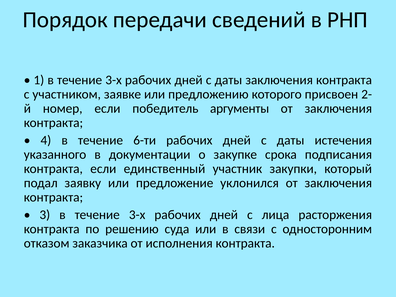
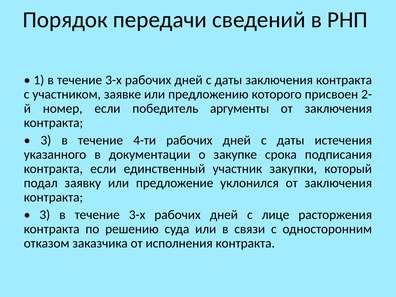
4: 4 -> 3 (46, 140)
6-ти: 6-ти -> 4-ти (145, 140)
лица: лица -> лице (276, 215)
